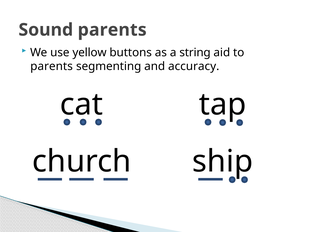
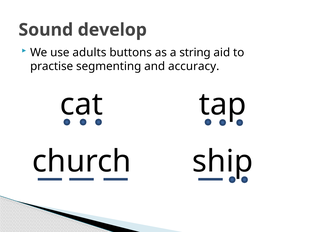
Sound parents: parents -> develop (112, 30)
yellow: yellow -> adults (89, 52)
parents: parents -> practise (52, 66)
